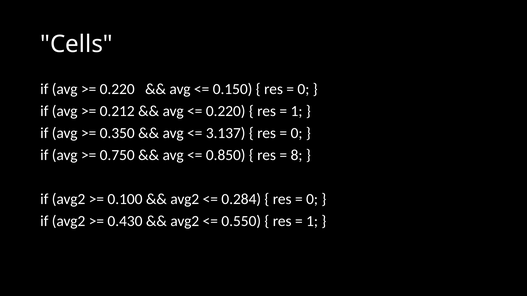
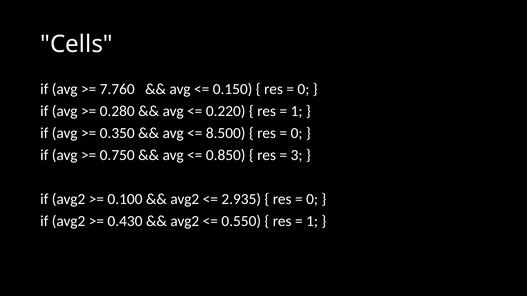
0.220: 0.220 -> 7.760 (117, 89)
0.212: 0.212 -> 0.280 (117, 111)
3.137: 3.137 -> 8.500 (226, 133)
8: 8 -> 3 (297, 155)
0.284: 0.284 -> 2.935 (241, 199)
